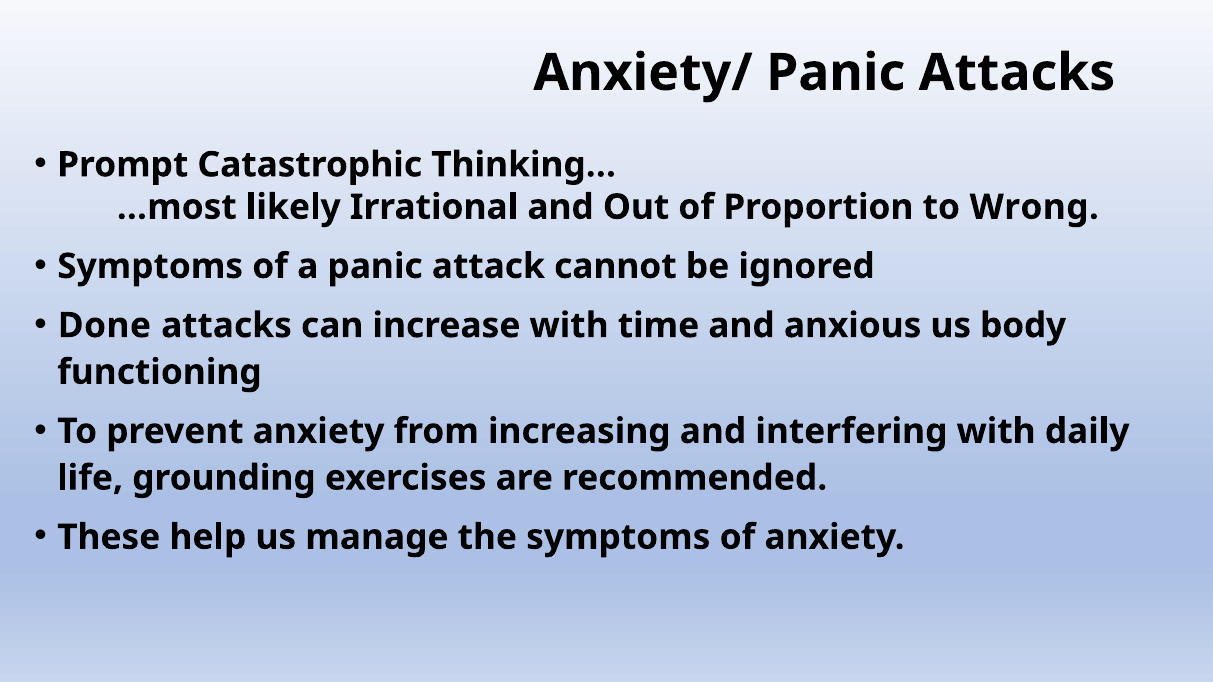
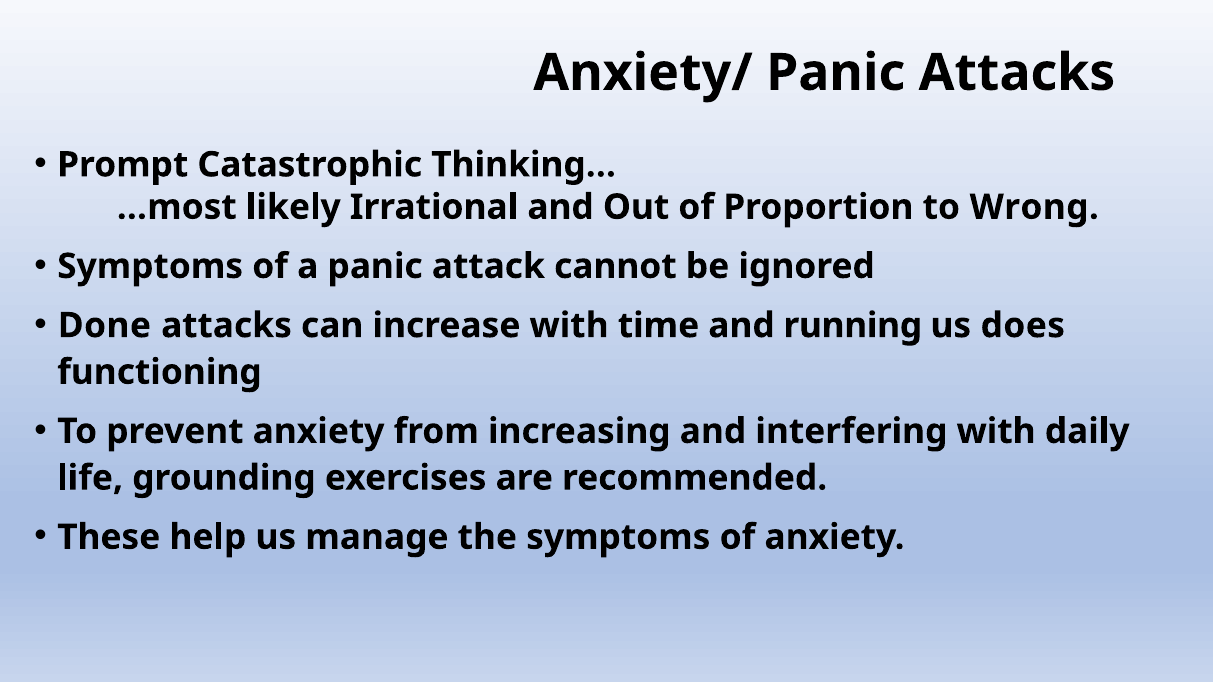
anxious: anxious -> running (853, 326)
body: body -> does (1023, 326)
